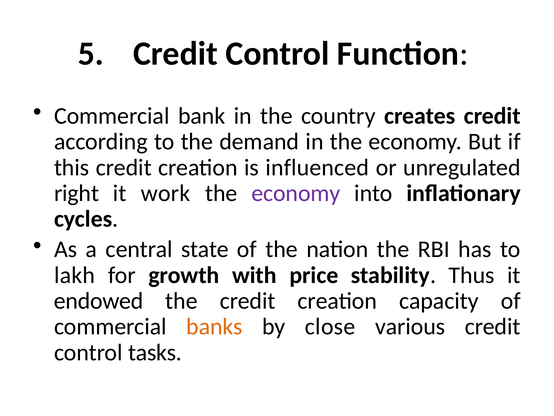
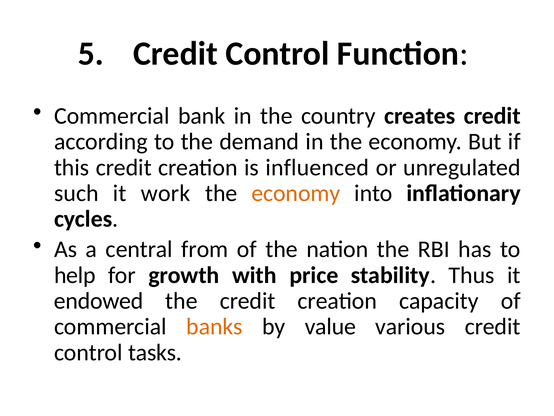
right: right -> such (76, 193)
economy colour: purple -> orange (296, 193)
state: state -> from (205, 249)
lakh: lakh -> help (75, 275)
close: close -> value (330, 326)
